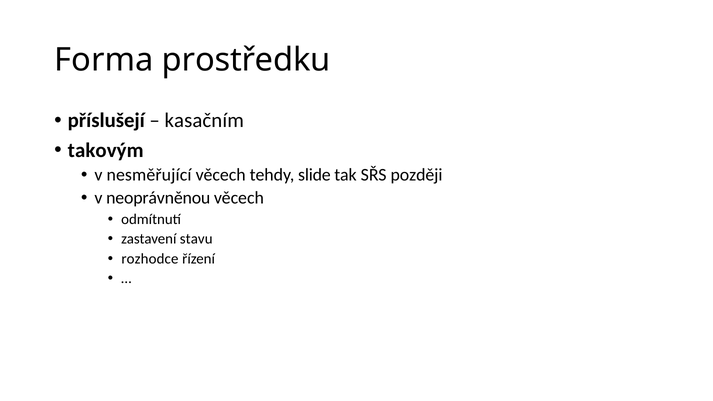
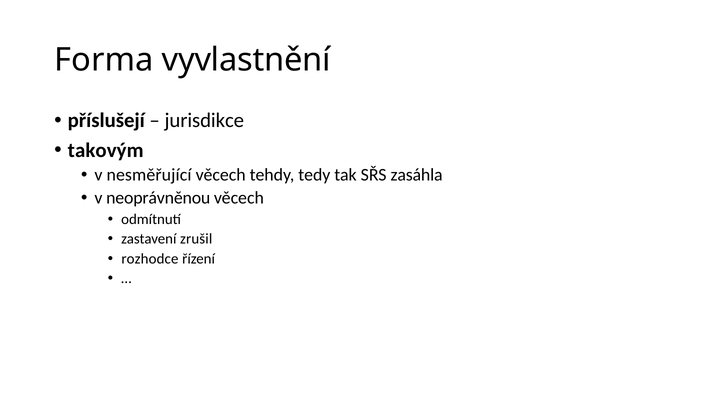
prostředku: prostředku -> vyvlastnění (246, 60)
kasačním: kasačním -> jurisdikce (204, 121)
slide: slide -> tedy (314, 175)
později: později -> zasáhla (417, 175)
stavu: stavu -> zrušil (196, 239)
